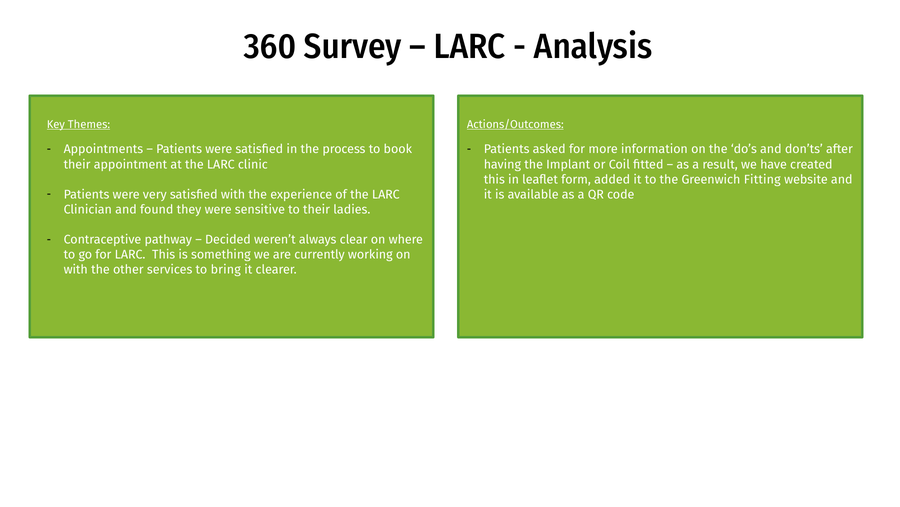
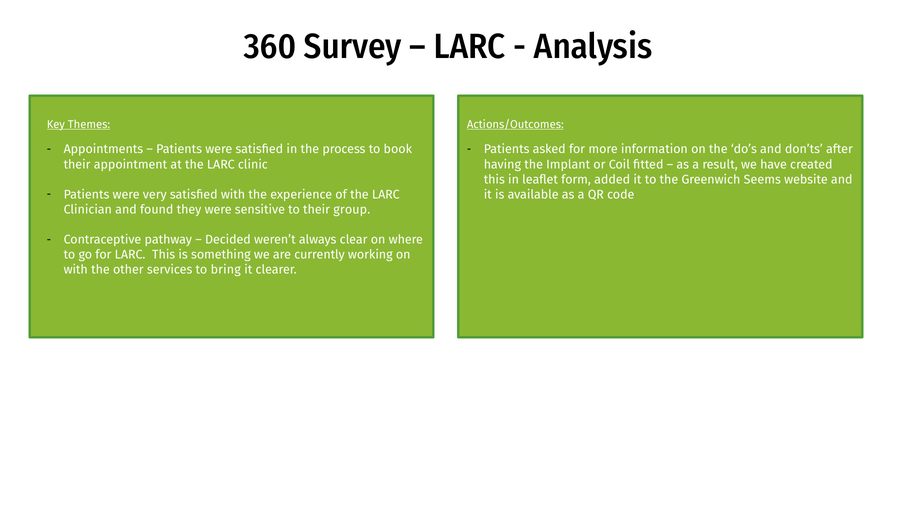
Fitting: Fitting -> Seems (762, 179)
ladies: ladies -> group (352, 209)
